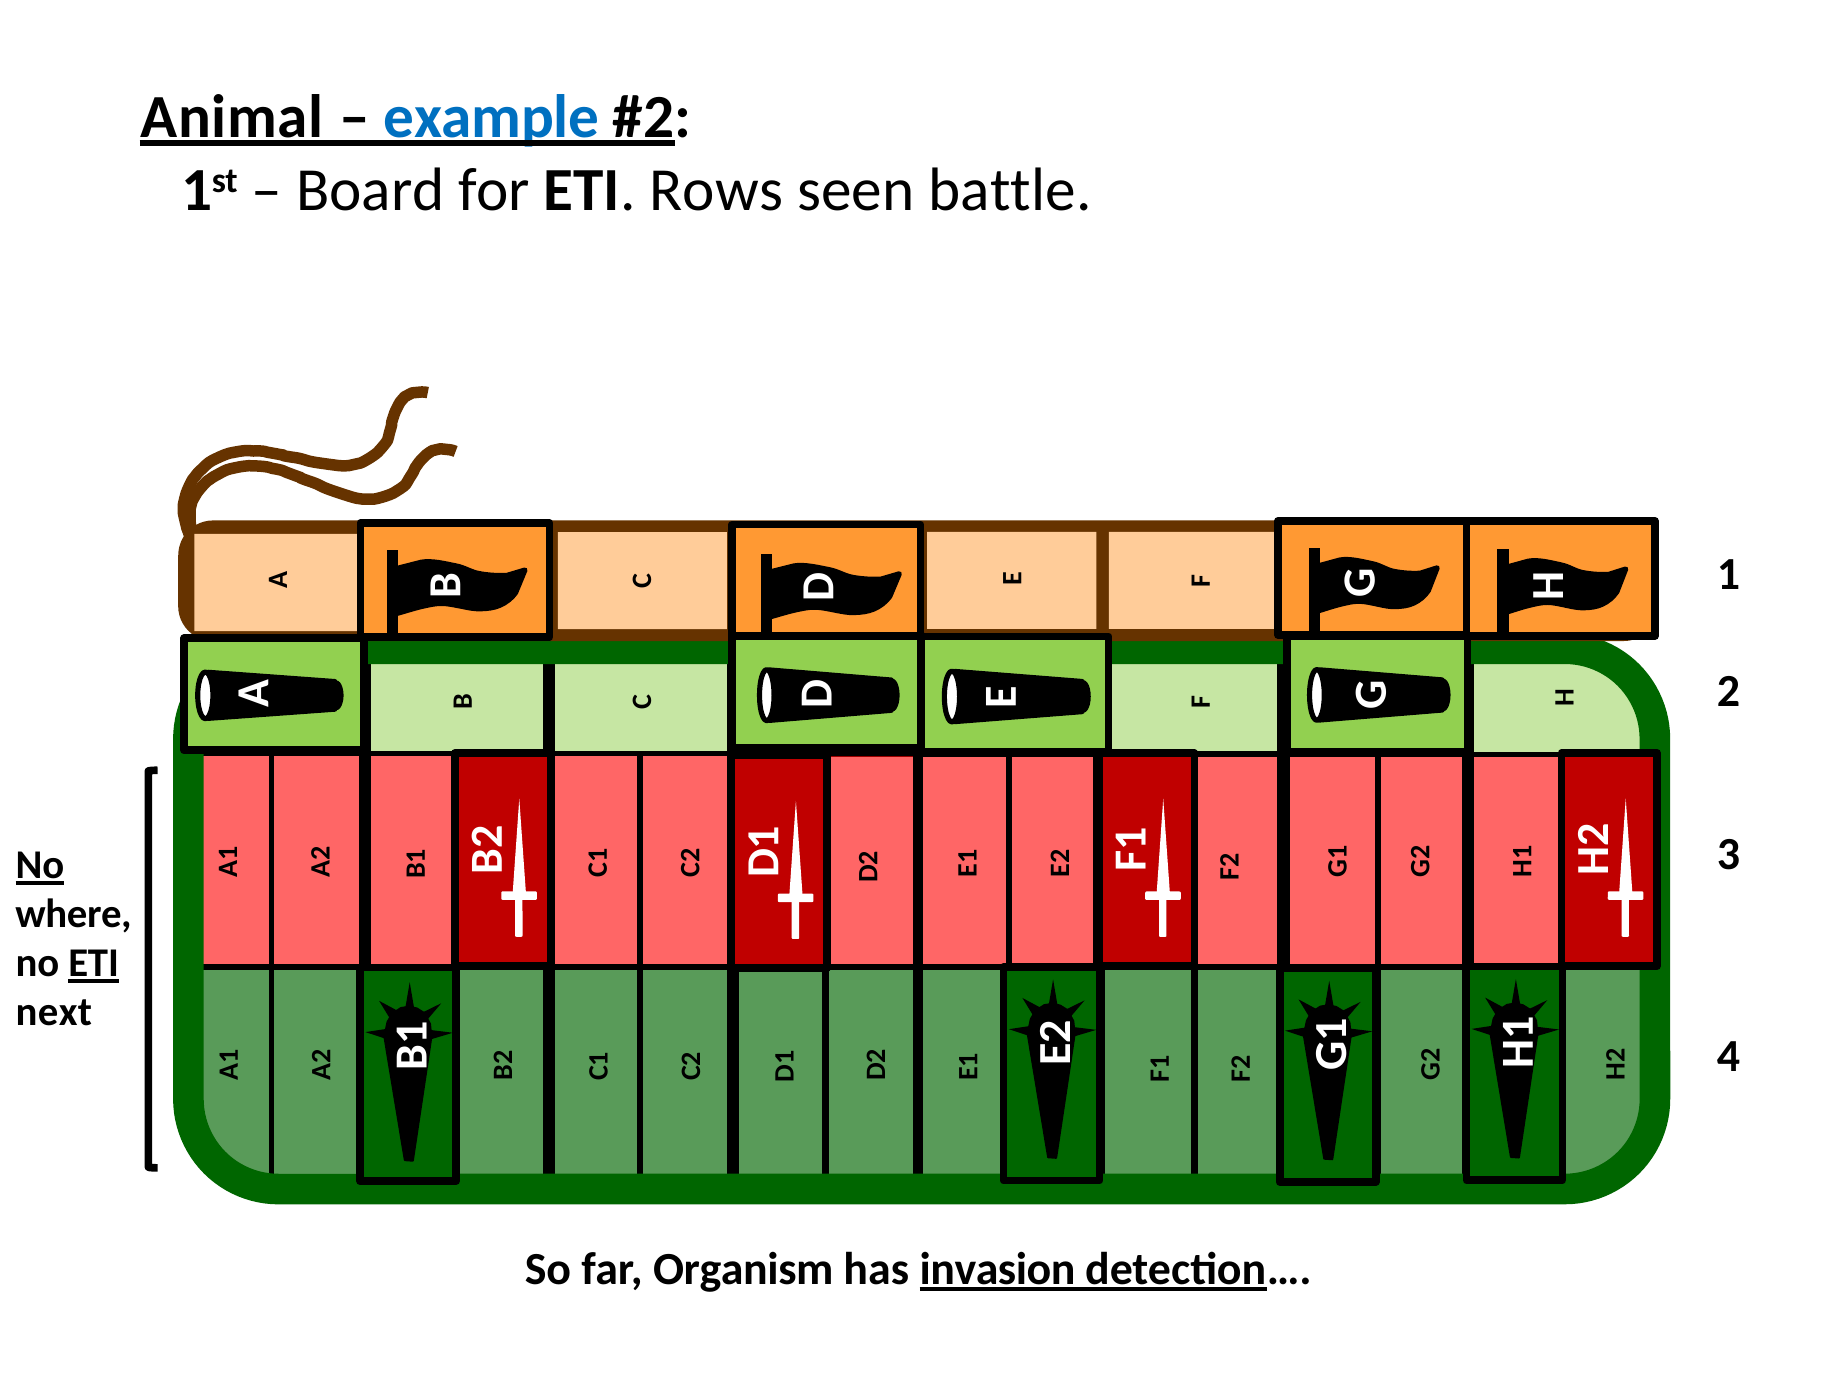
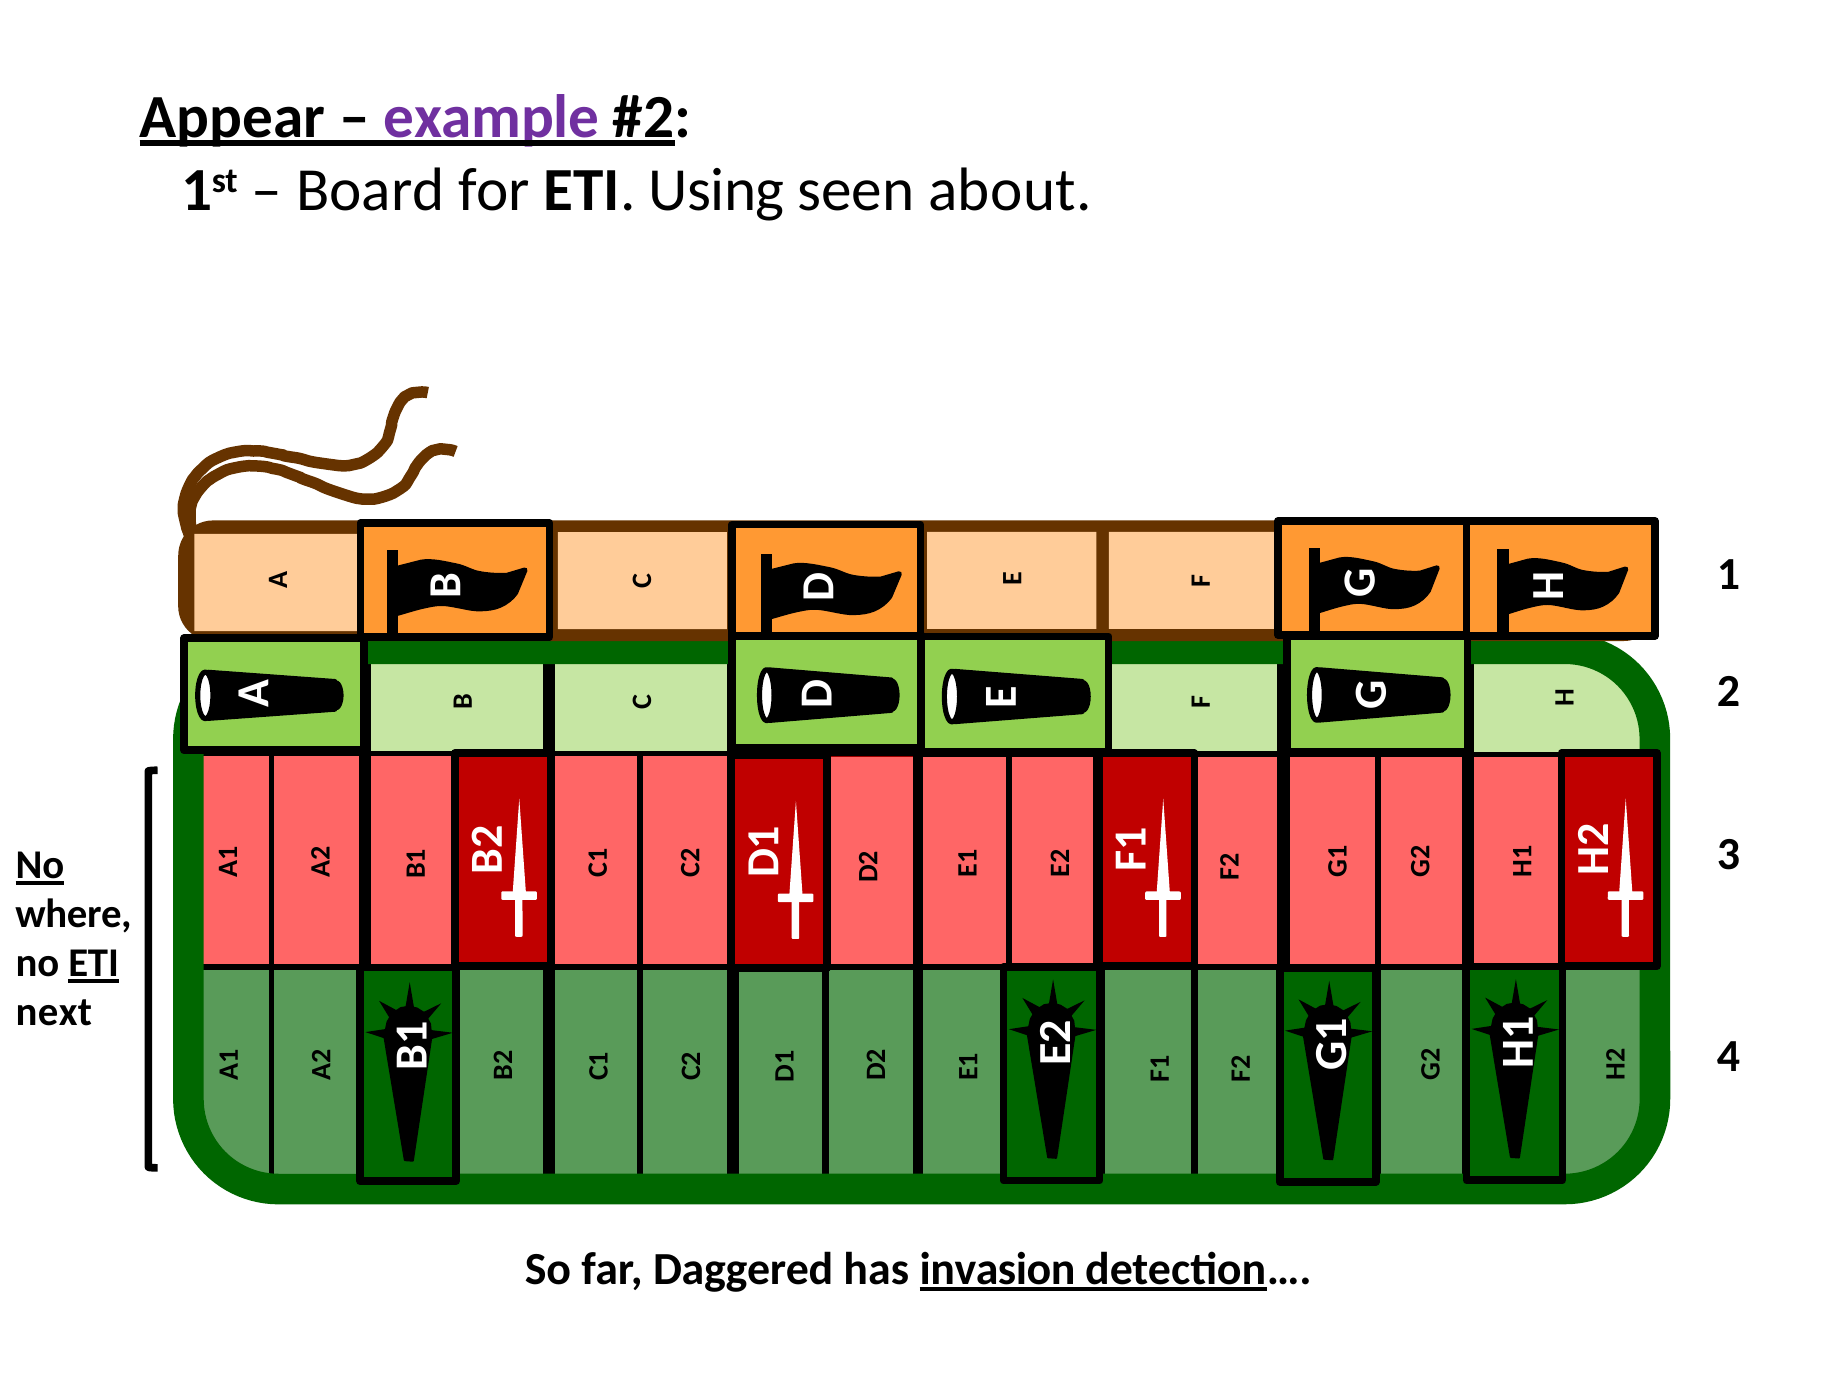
Animal: Animal -> Appear (232, 117)
example colour: blue -> purple (491, 117)
Rows: Rows -> Using (717, 190)
battle: battle -> about (1010, 190)
Organism: Organism -> Daggered (743, 1269)
